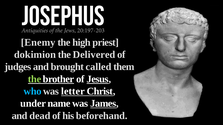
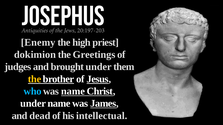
Delivered: Delivered -> Greetings (94, 55)
brought called: called -> under (99, 67)
the colour: light green -> yellow (35, 79)
was letter: letter -> name (73, 92)
beforehand: beforehand -> intellectual (102, 116)
